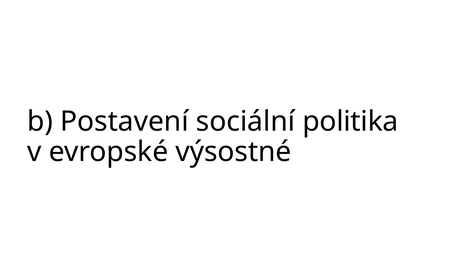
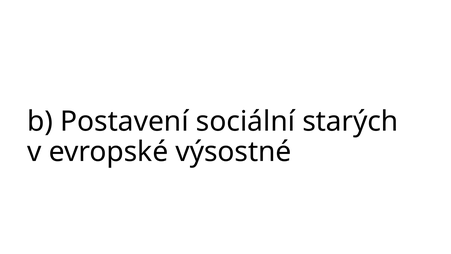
politika: politika -> starých (350, 121)
